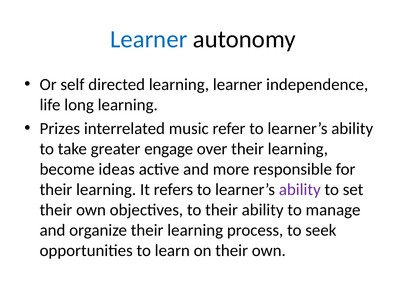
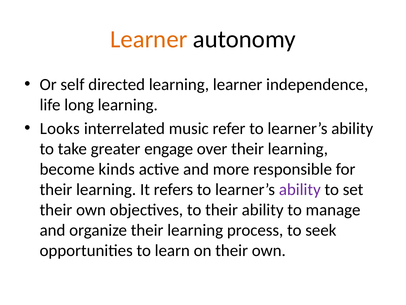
Learner colour: blue -> orange (149, 39)
Prizes: Prizes -> Looks (60, 128)
ideas: ideas -> kinds (117, 169)
